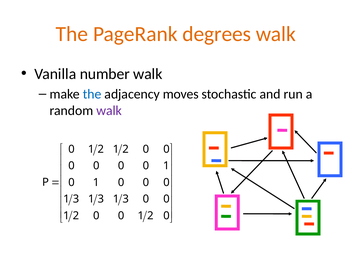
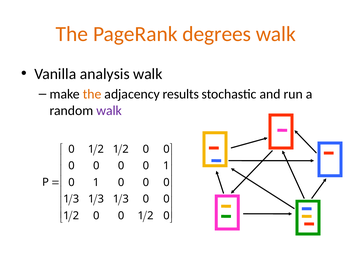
number: number -> analysis (105, 74)
the colour: blue -> orange (92, 94)
moves: moves -> results (181, 94)
